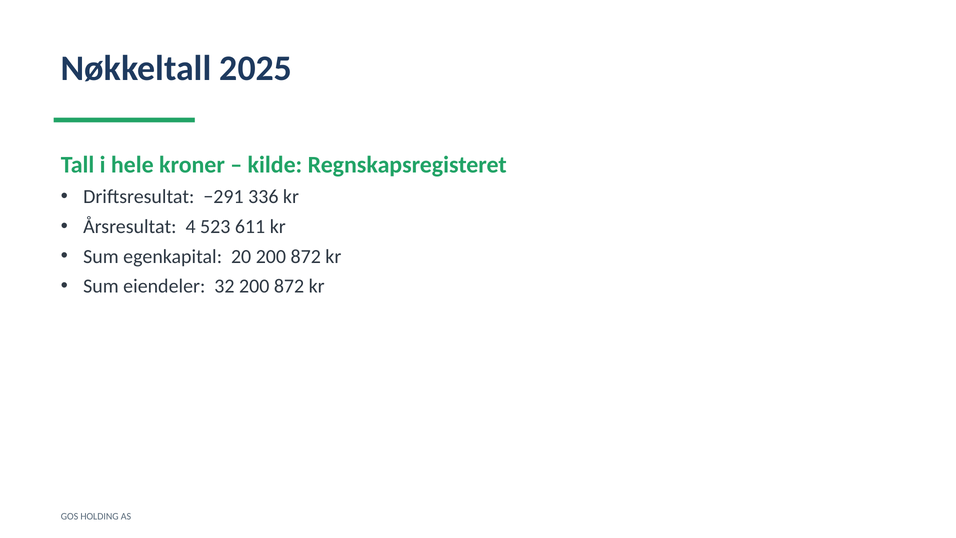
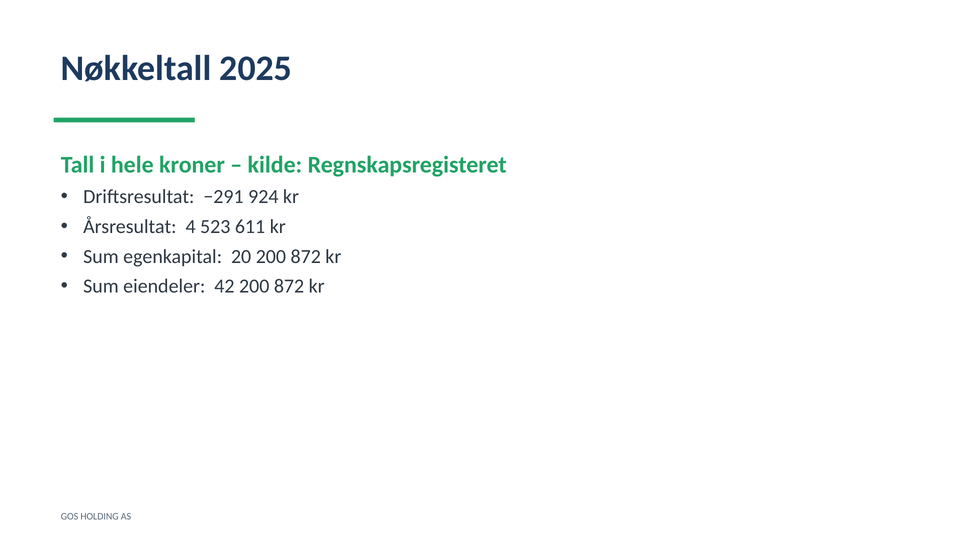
336: 336 -> 924 (263, 197)
32: 32 -> 42 (224, 286)
